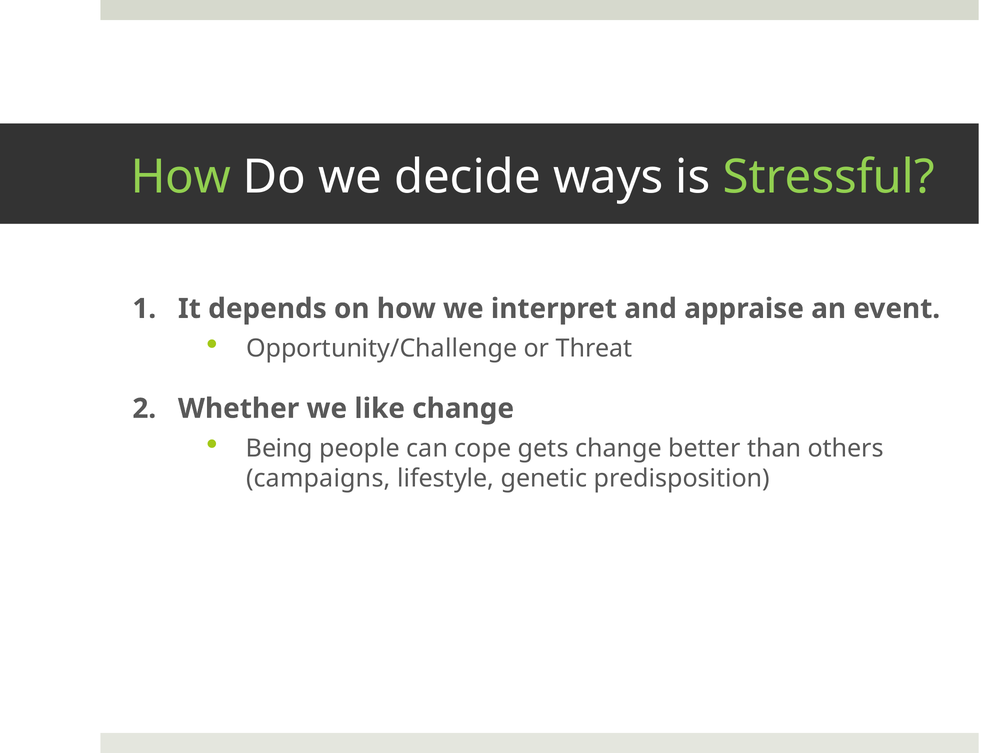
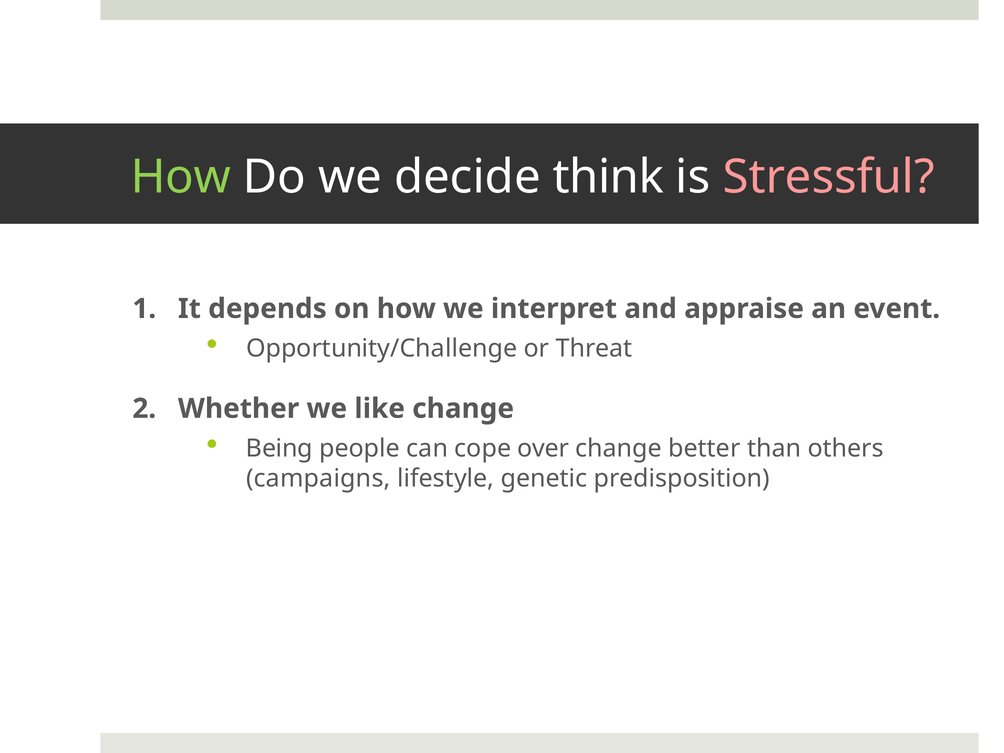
ways: ways -> think (608, 177)
Stressful colour: light green -> pink (829, 177)
gets: gets -> over (543, 449)
